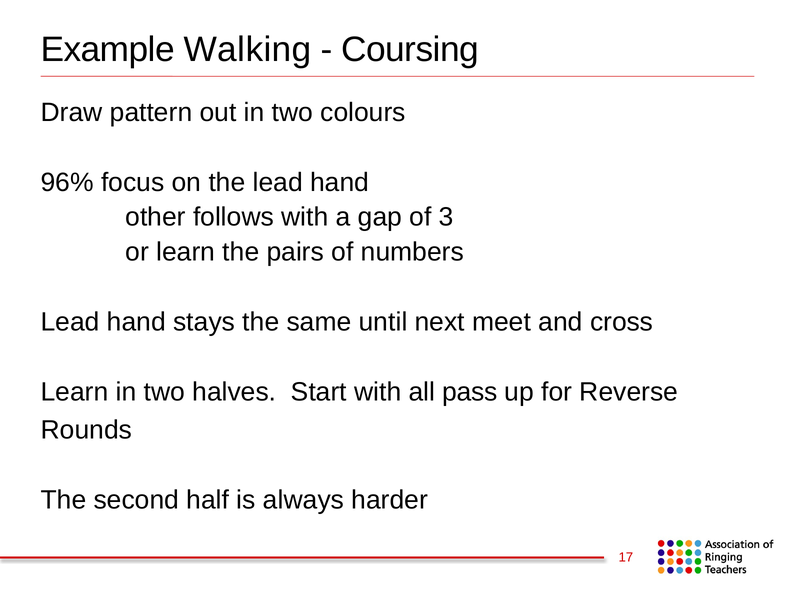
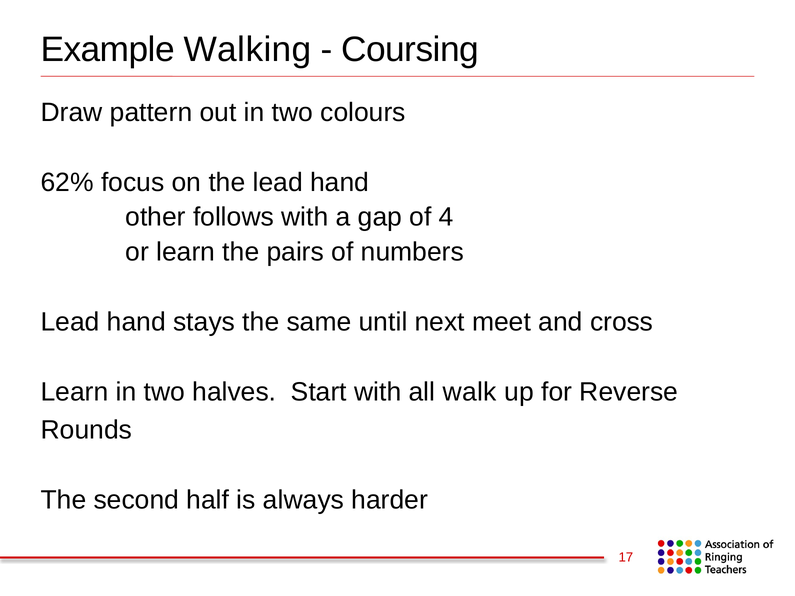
96%: 96% -> 62% (67, 182)
3: 3 -> 4 (446, 217)
pass: pass -> walk (470, 392)
